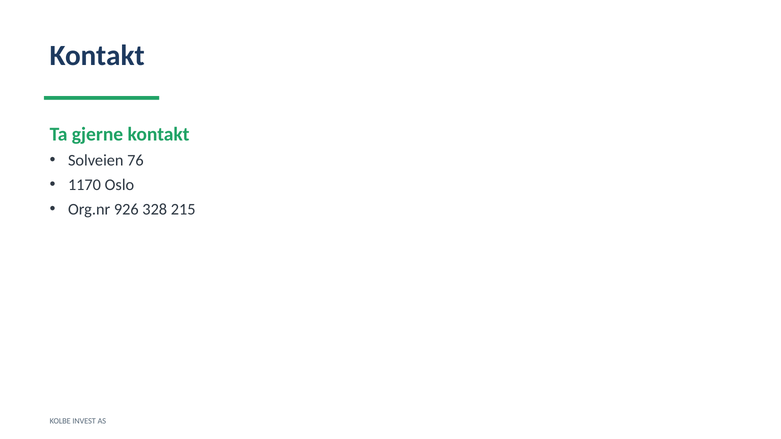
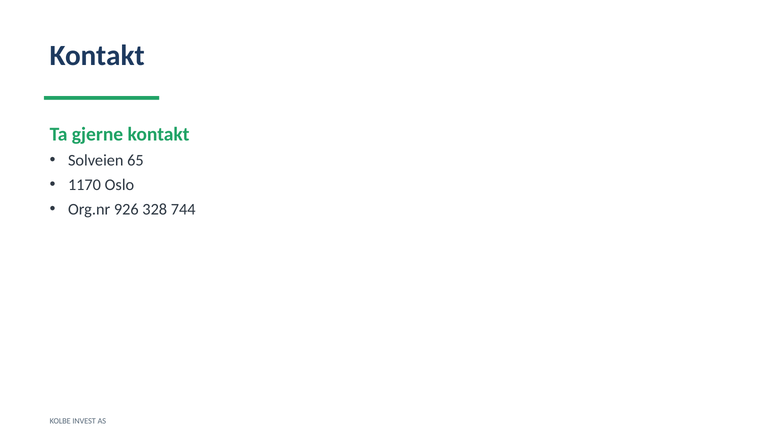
76: 76 -> 65 (135, 161)
215: 215 -> 744 (183, 209)
